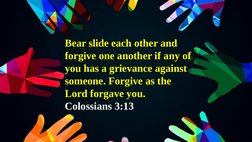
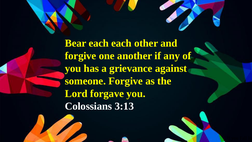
Bear slide: slide -> each (99, 43)
